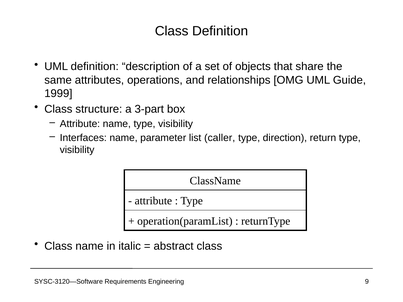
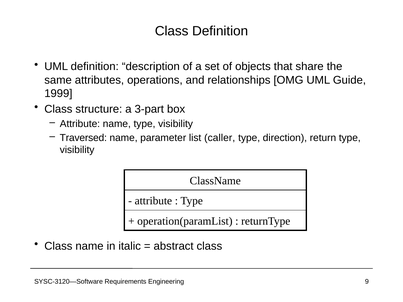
Interfaces: Interfaces -> Traversed (83, 138)
